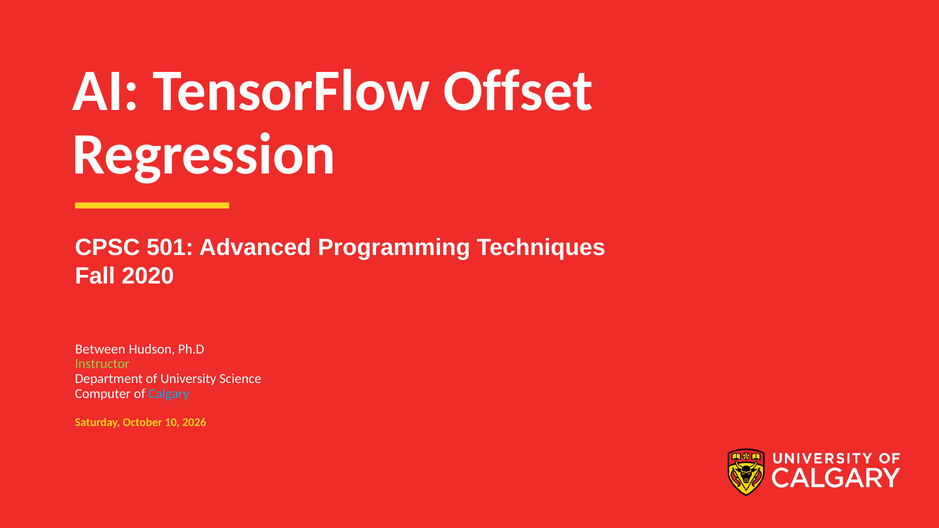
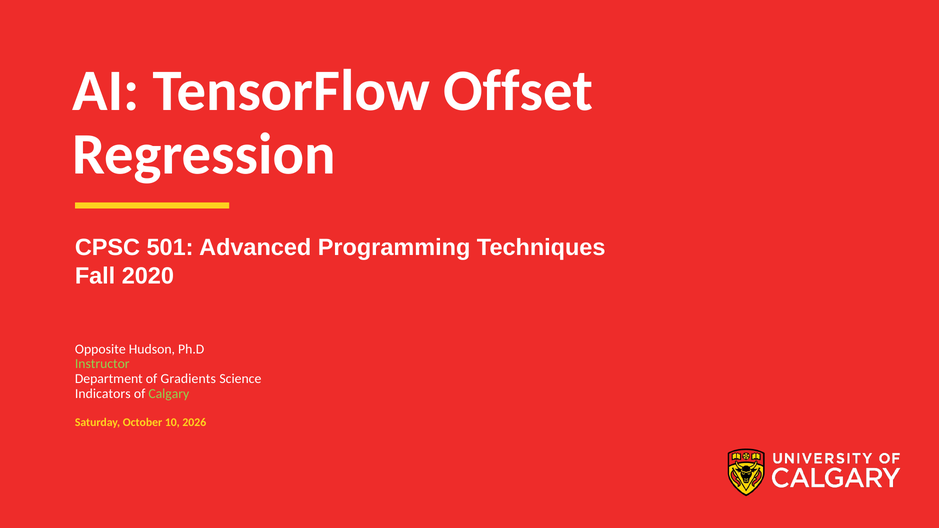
Between: Between -> Opposite (100, 349)
University: University -> Gradients (188, 379)
Computer: Computer -> Indicators (103, 394)
Calgary colour: light blue -> light green (169, 394)
